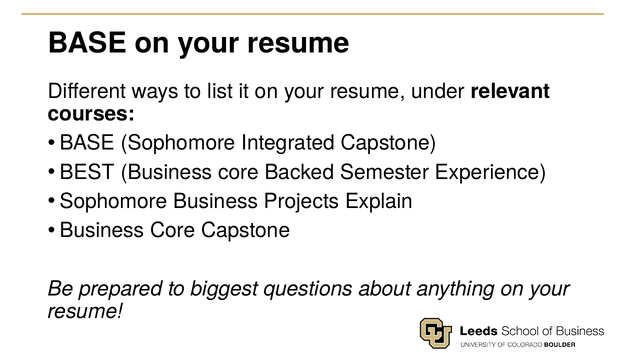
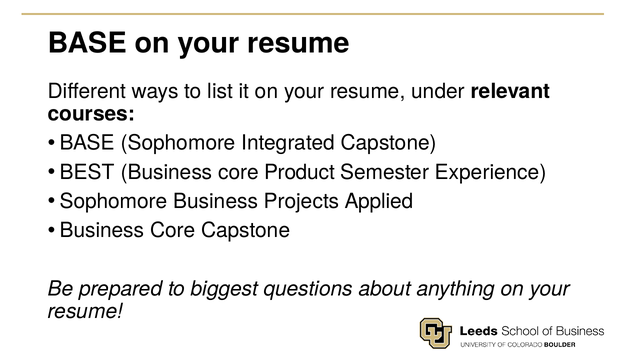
Backed: Backed -> Product (299, 172)
Explain: Explain -> Applied (379, 201)
